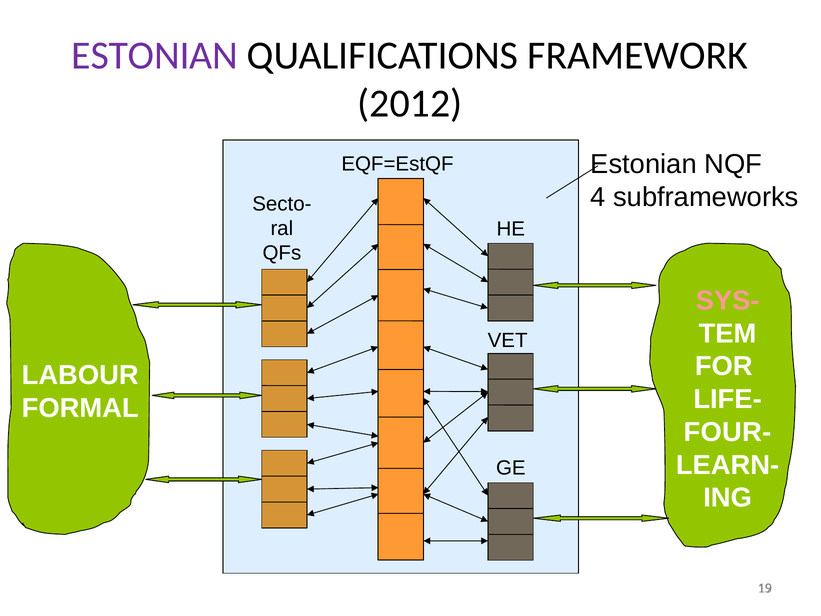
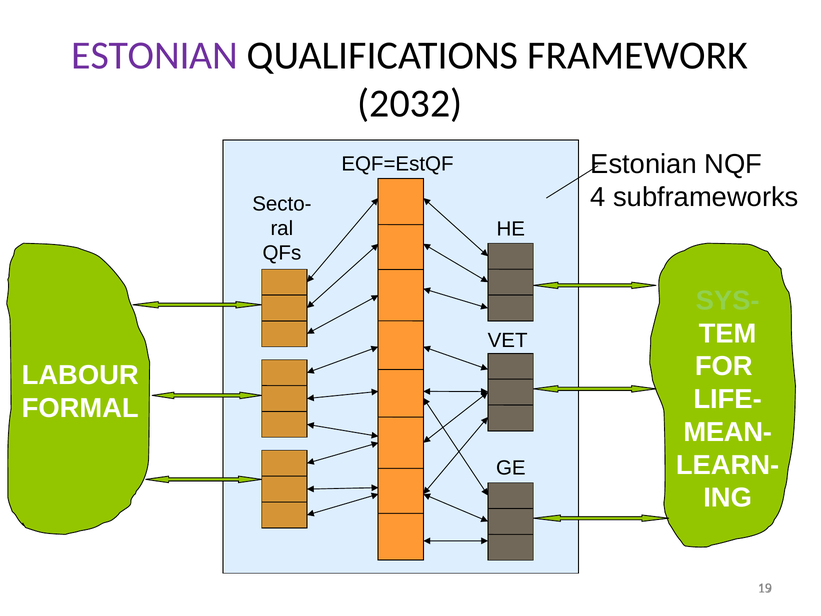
2012: 2012 -> 2032 (410, 103)
SYS- colour: pink -> light green (728, 301)
FOUR-: FOUR- -> MEAN- (728, 432)
